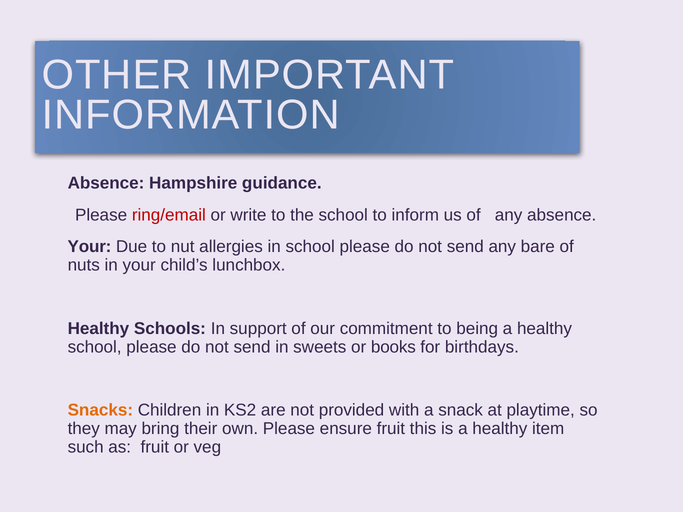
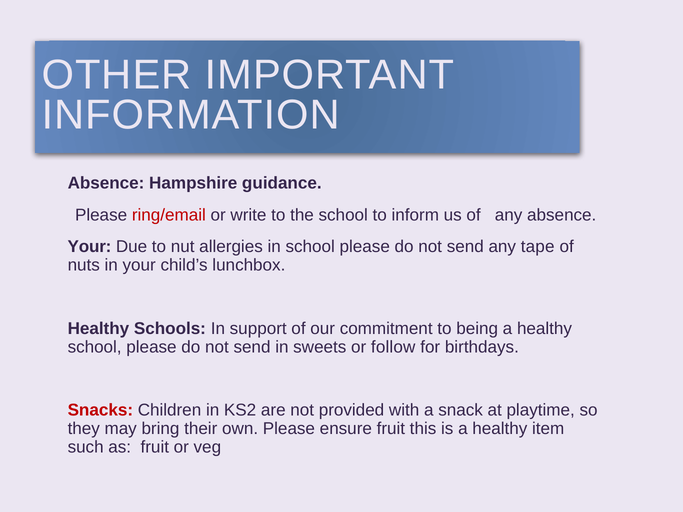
bare: bare -> tape (538, 247)
books: books -> follow (393, 347)
Snacks colour: orange -> red (100, 411)
